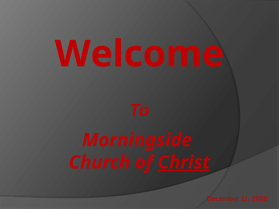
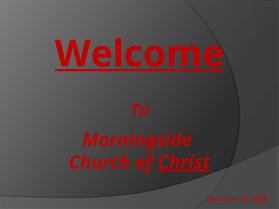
Welcome underline: none -> present (140, 54)
